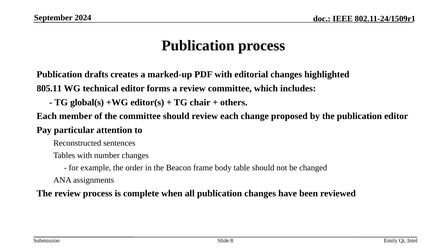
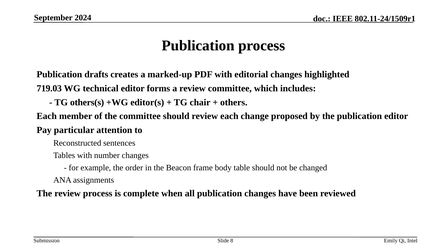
805.11: 805.11 -> 719.03 (49, 88)
global(s: global(s -> others(s (87, 102)
